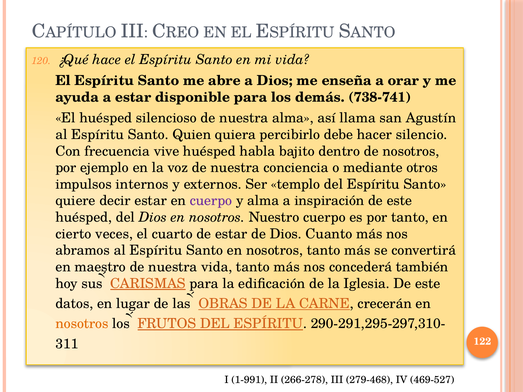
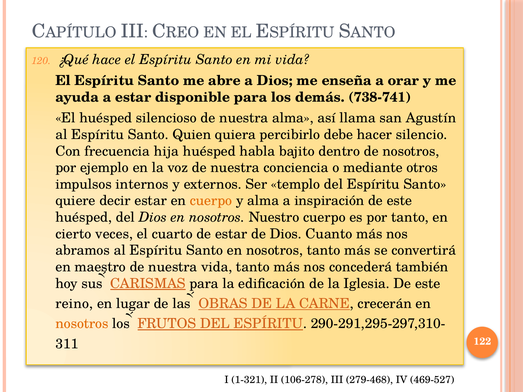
vive: vive -> hija (166, 151)
cuerpo colour: purple -> orange (211, 201)
datos: datos -> reino (74, 304)
1-991: 1-991 -> 1-321 (249, 380)
266-278: 266-278 -> 106-278 (304, 380)
